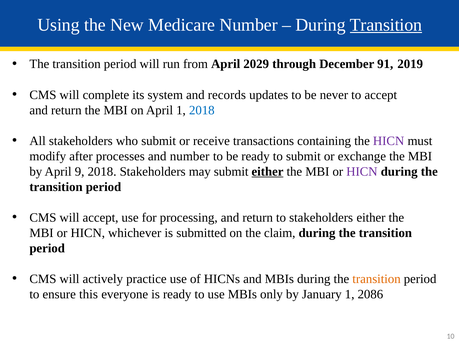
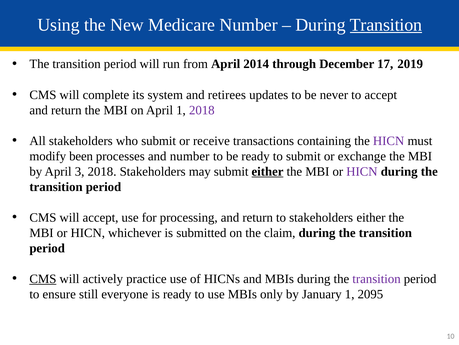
2029: 2029 -> 2014 (256, 64)
91: 91 -> 17 (385, 64)
records: records -> retirees (227, 95)
2018 colour: blue -> purple (202, 110)
after: after -> been (81, 156)
9: 9 -> 3 (80, 171)
CMS underline: none -> present (43, 278)
transition colour: orange -> purple (377, 278)
this: this -> still (89, 294)
2086: 2086 -> 2095 (370, 294)
